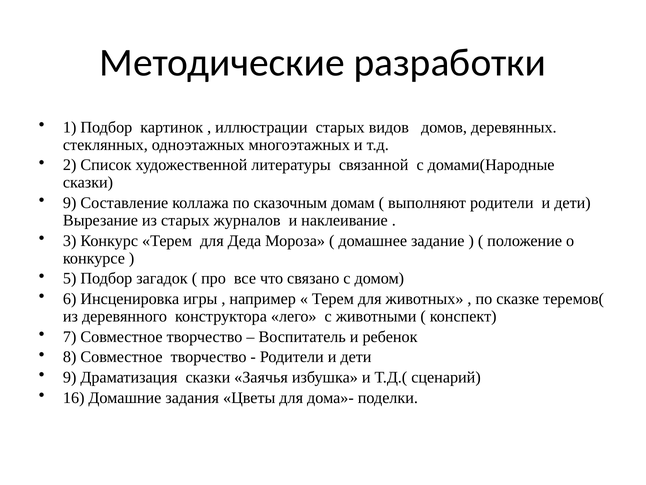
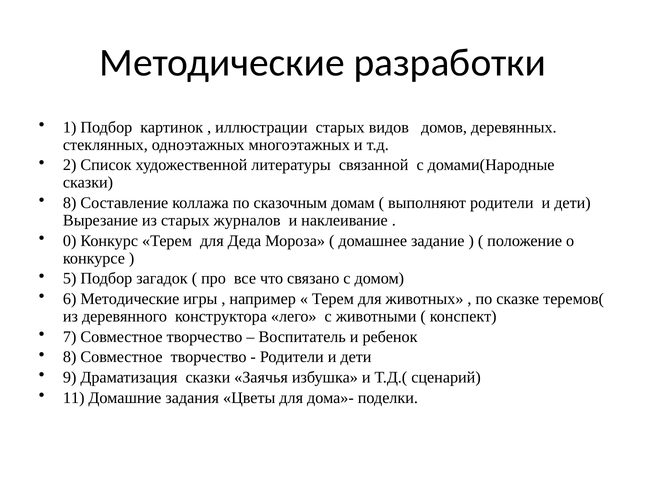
9: 9 -> 8 (70, 203)
3: 3 -> 0 (70, 240)
6 Инсценировка: Инсценировка -> Методические (130, 299)
16: 16 -> 11 (74, 397)
